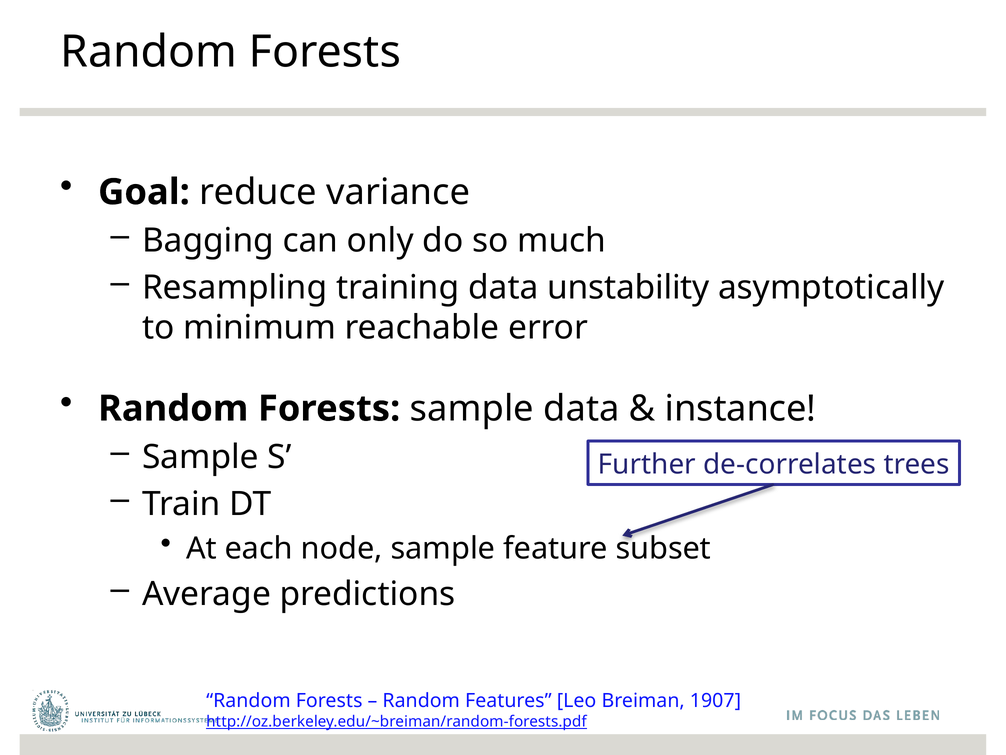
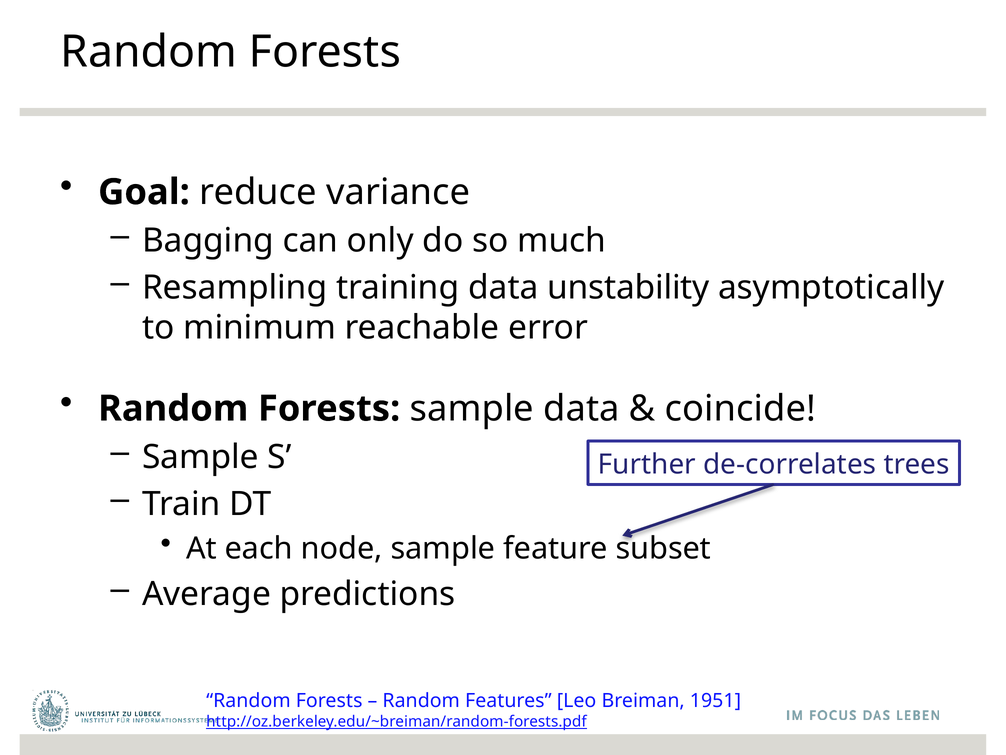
instance: instance -> coincide (740, 408)
1907: 1907 -> 1951 (715, 700)
